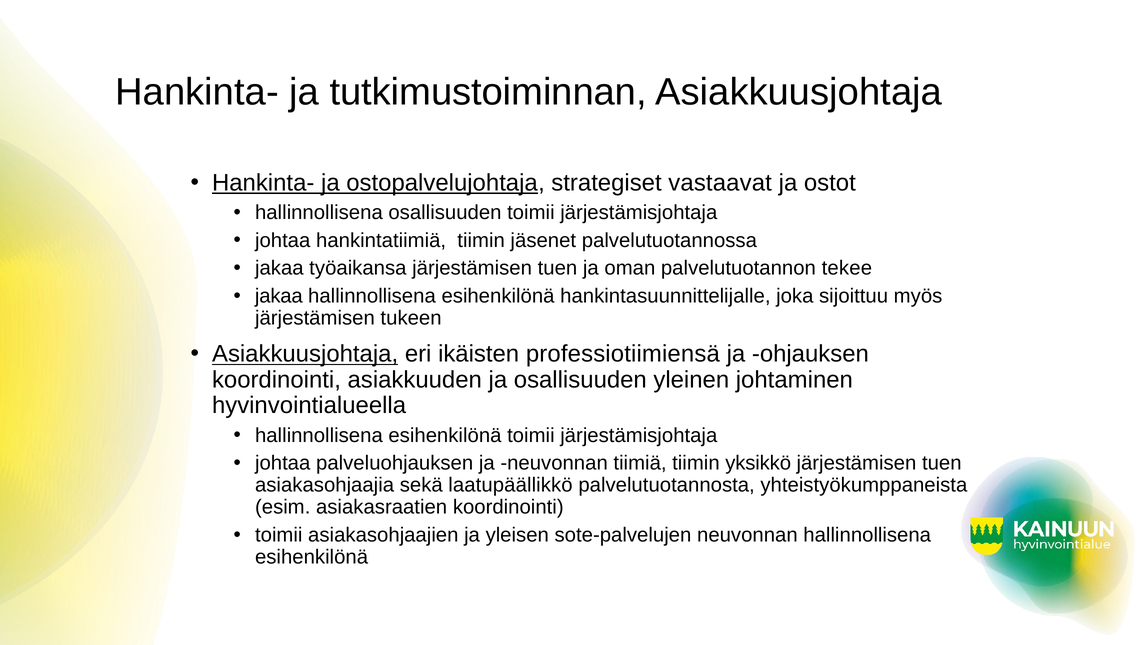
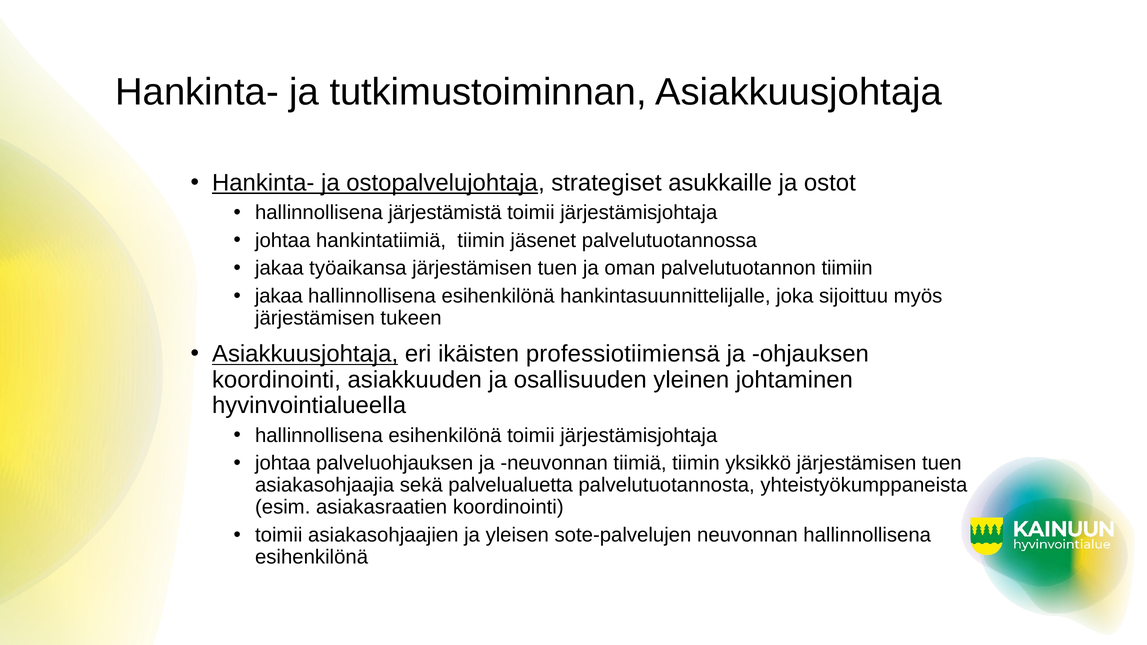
vastaavat: vastaavat -> asukkaille (720, 183)
hallinnollisena osallisuuden: osallisuuden -> järjestämistä (445, 213)
tekee: tekee -> tiimiin (847, 268)
laatupäällikkö: laatupäällikkö -> palvelualuetta (511, 485)
